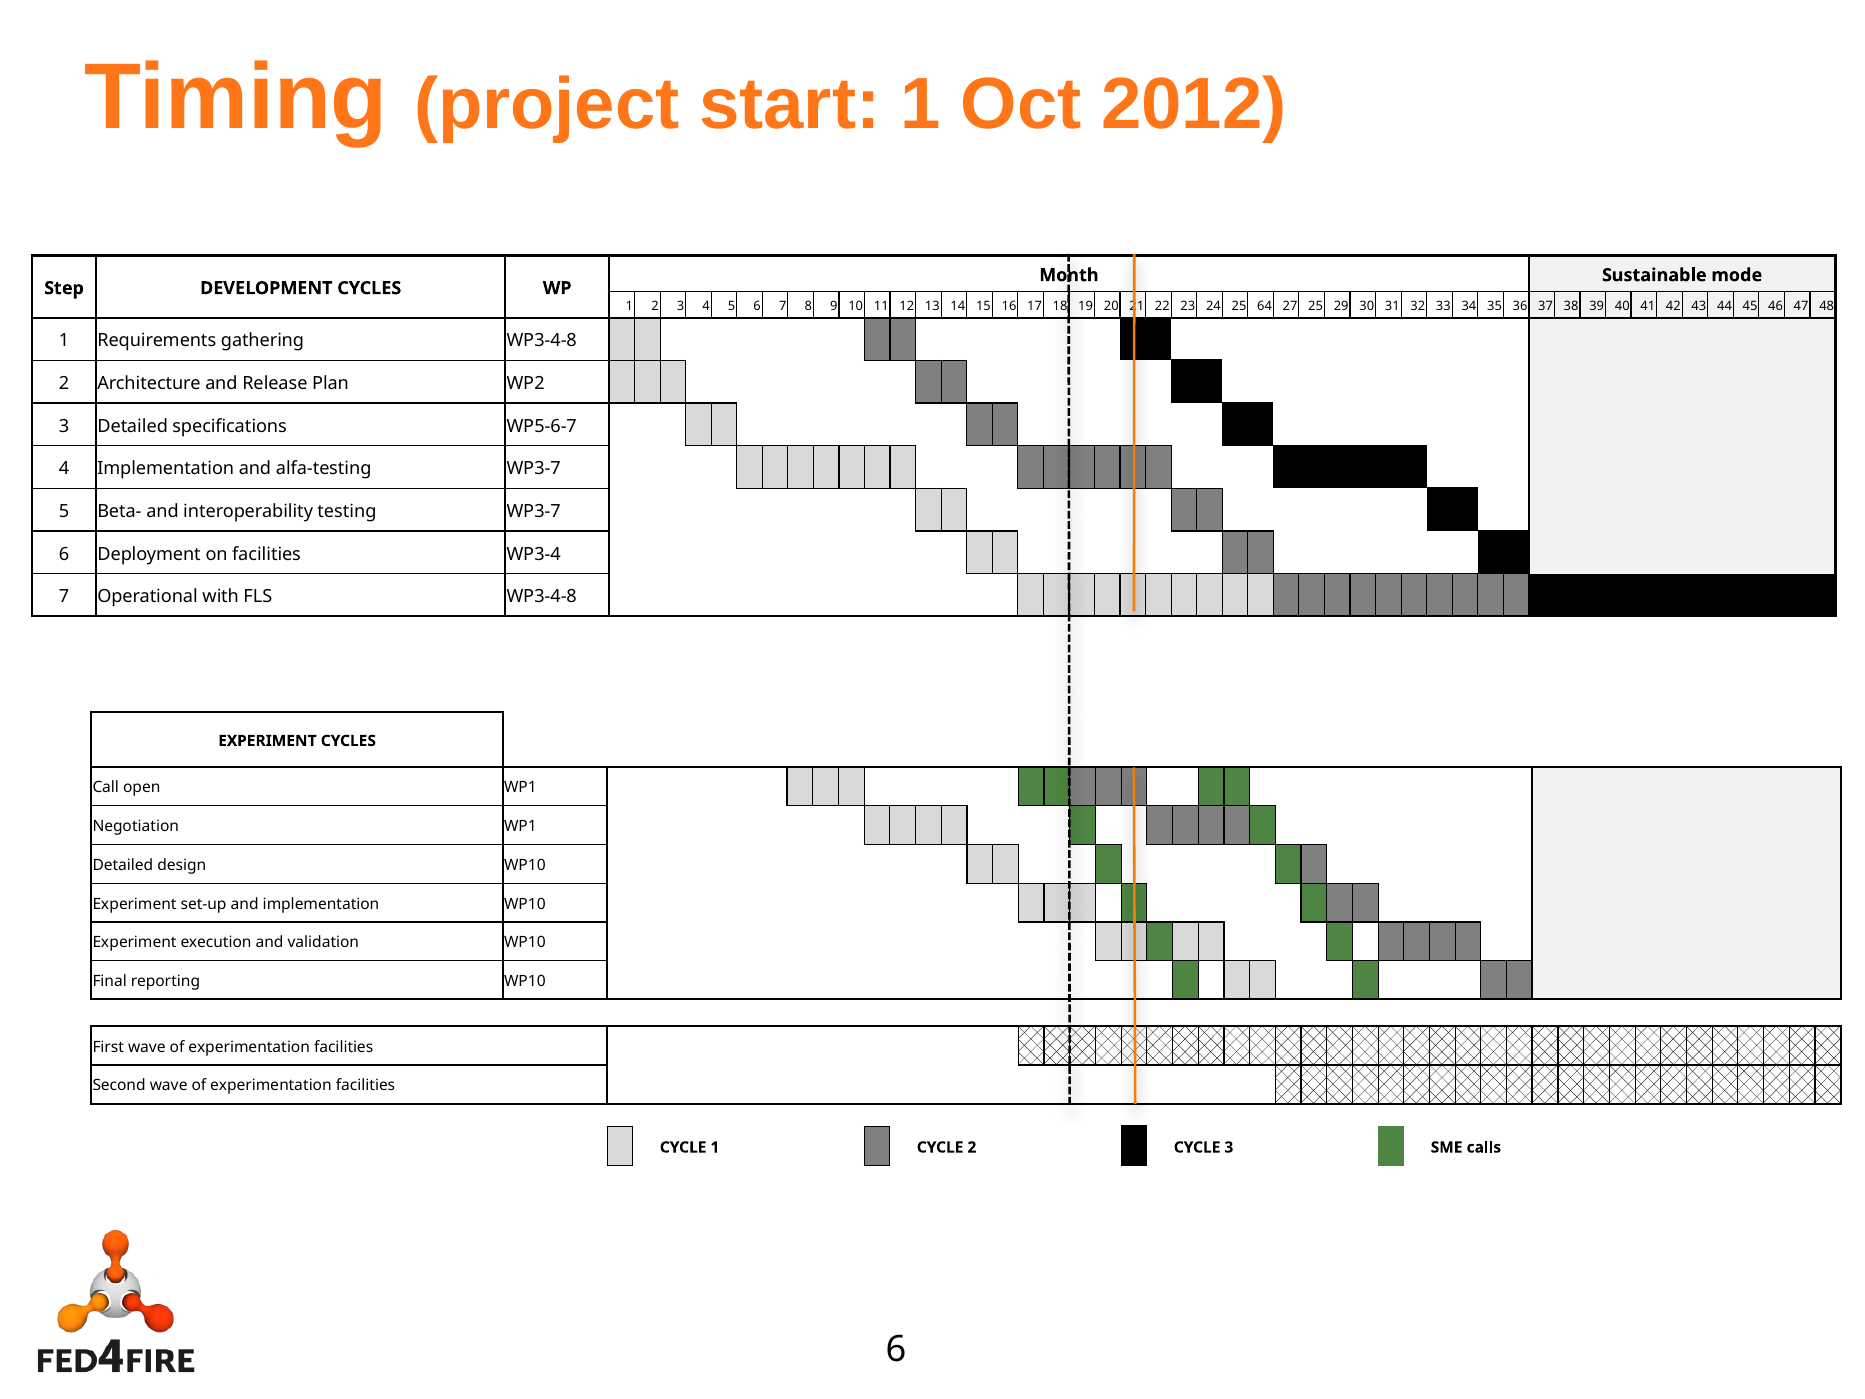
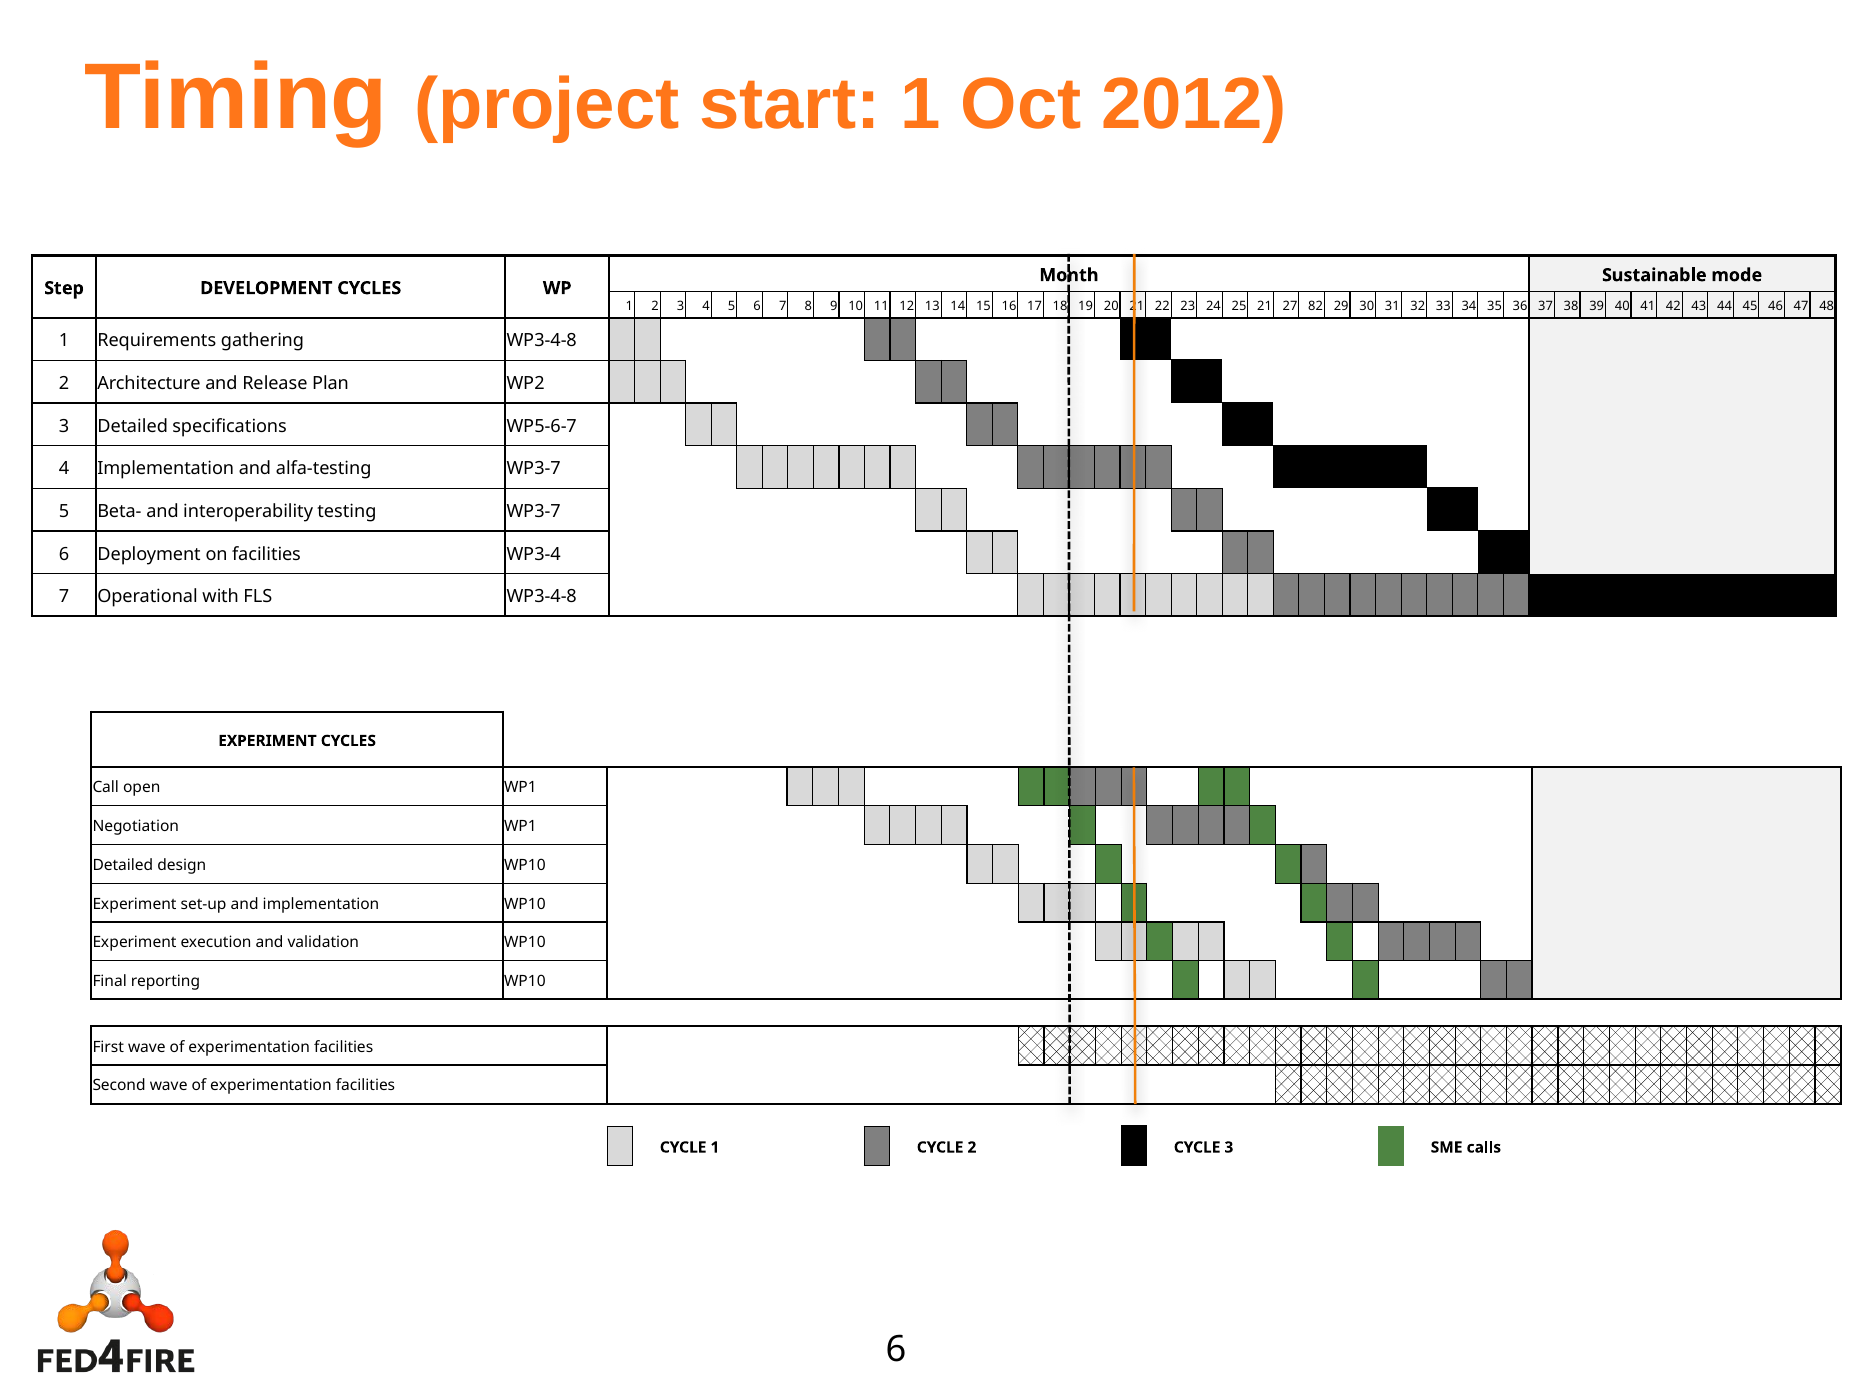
25 64: 64 -> 21 (1265, 306)
27 25: 25 -> 82 (1316, 306)
